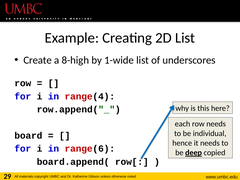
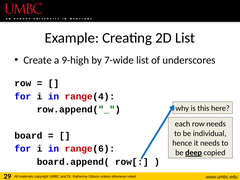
8-high: 8-high -> 9-high (75, 60)
1-wide: 1-wide -> 7-wide (119, 60)
